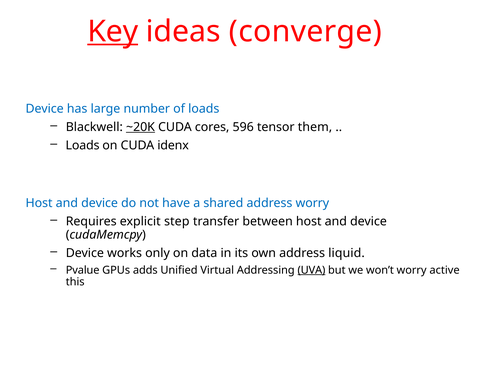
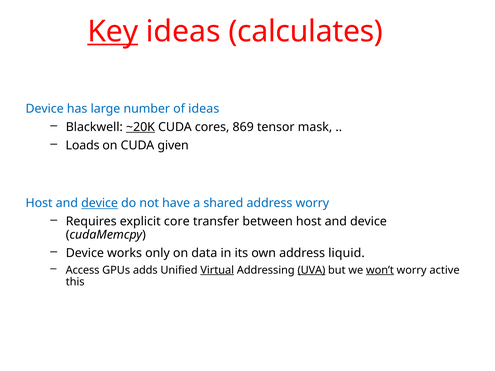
converge: converge -> calculates (306, 31)
of loads: loads -> ideas (204, 109)
596: 596 -> 869 (243, 127)
them: them -> mask (315, 127)
idenx: idenx -> given (173, 146)
device underline: none -> present (100, 203)
step: step -> core (177, 222)
Pvalue: Pvalue -> Access (83, 270)
Virtual underline: none -> present (217, 270)
won’t underline: none -> present (380, 270)
